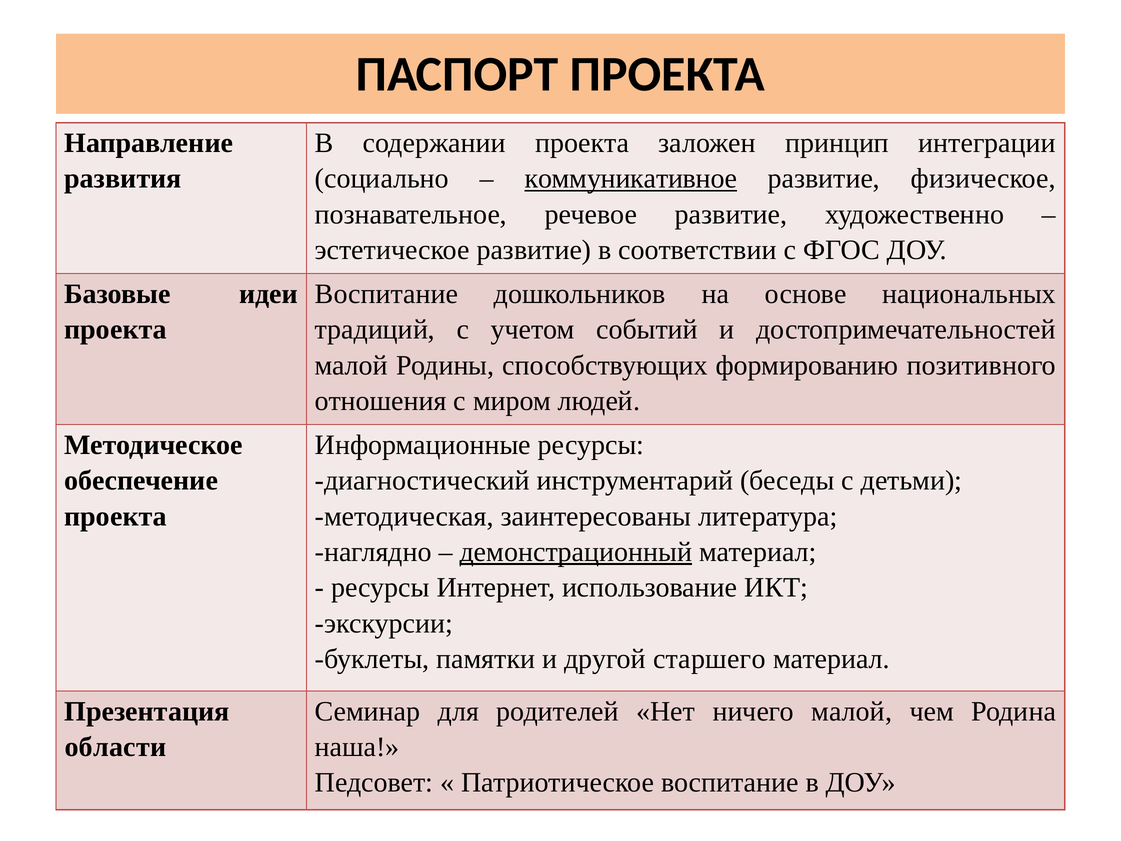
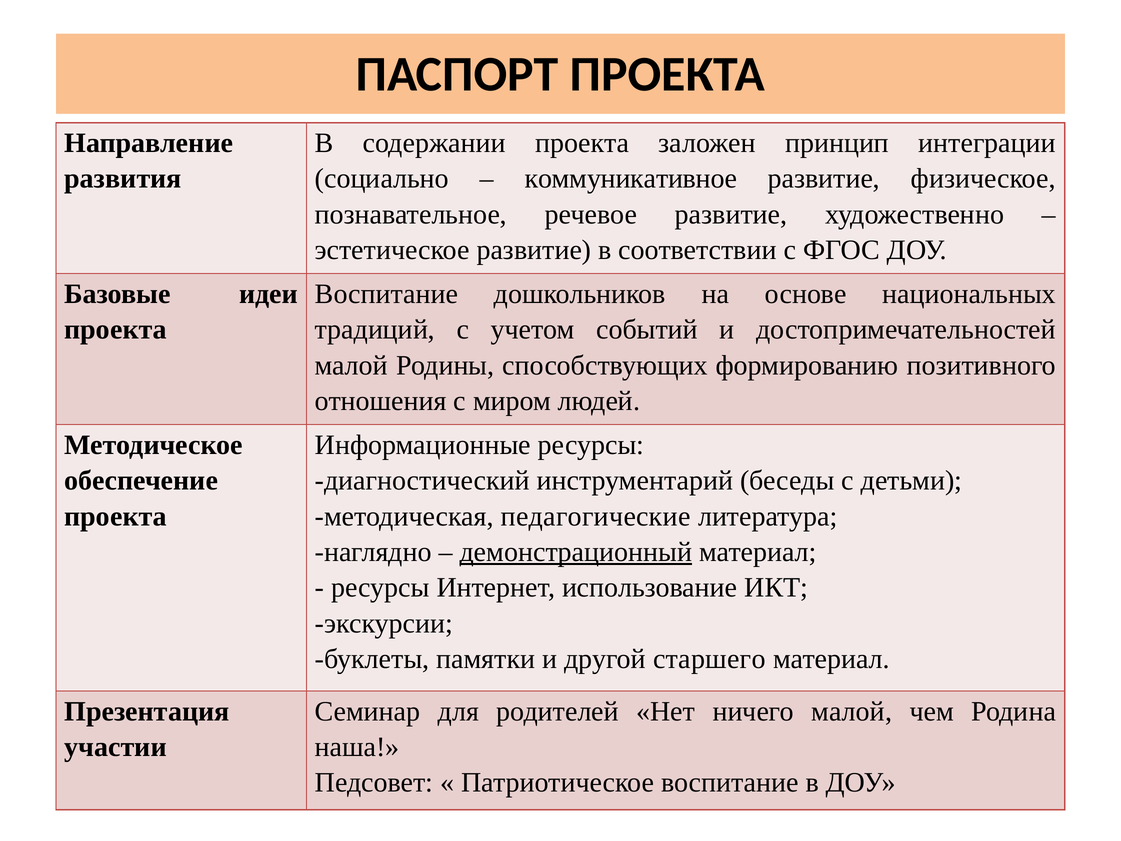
коммуникативное underline: present -> none (631, 179)
заинтересованы: заинтересованы -> педагогические (596, 516)
области: области -> участии (116, 747)
